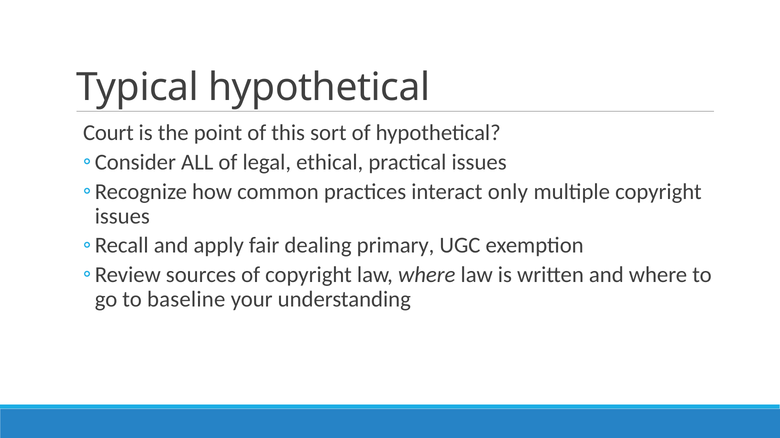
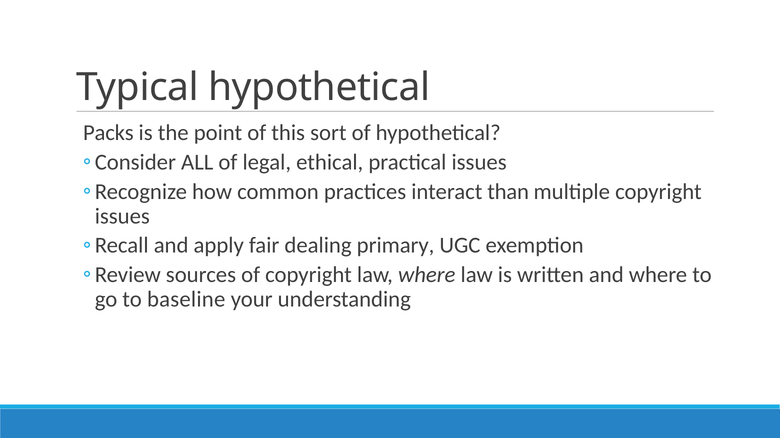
Court: Court -> Packs (108, 133)
only: only -> than (508, 192)
